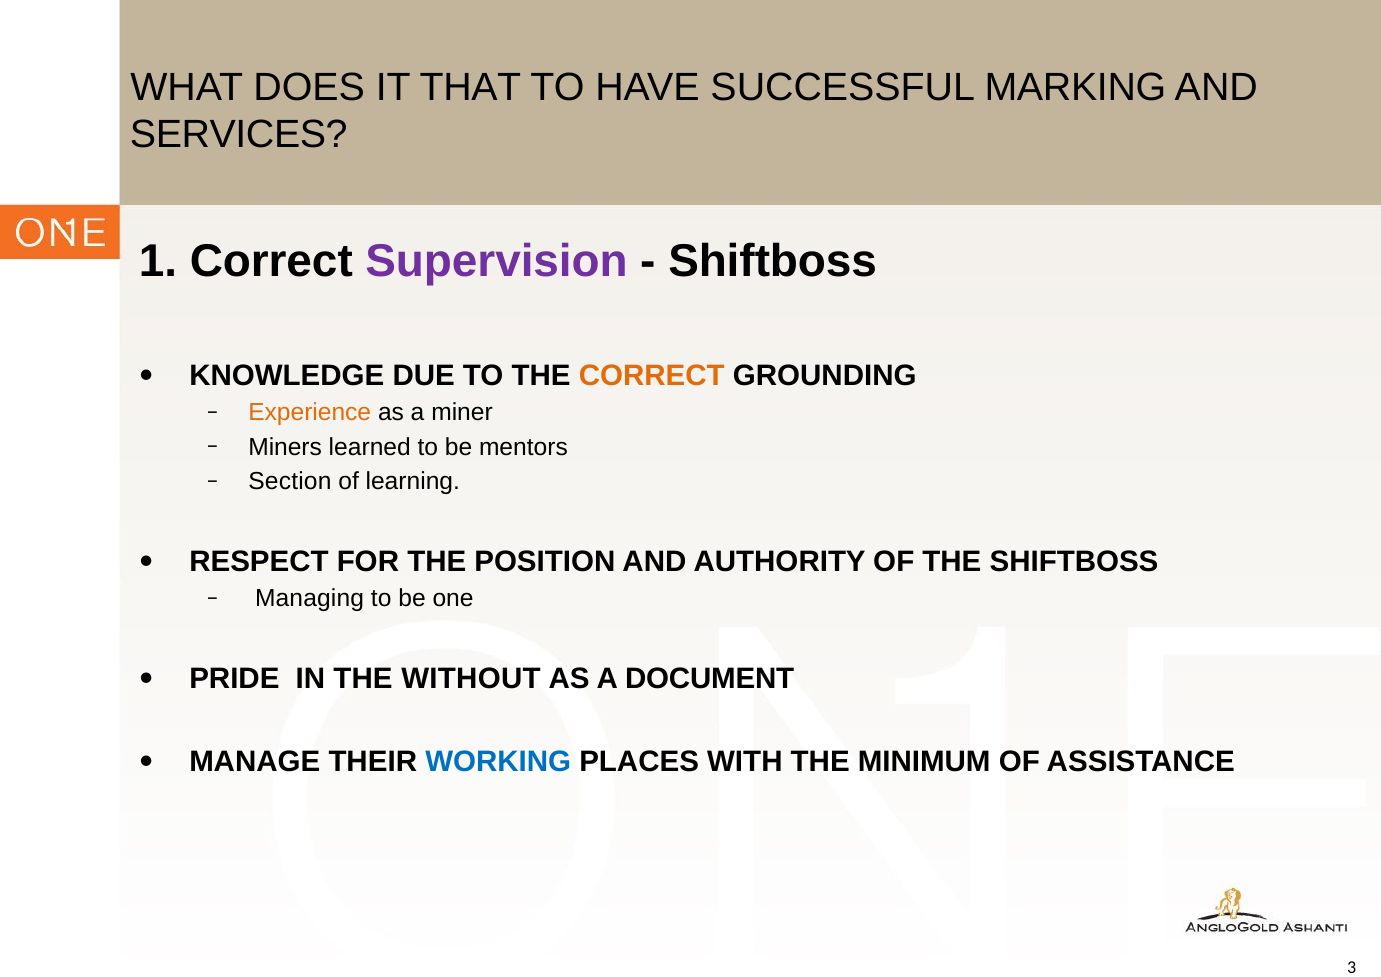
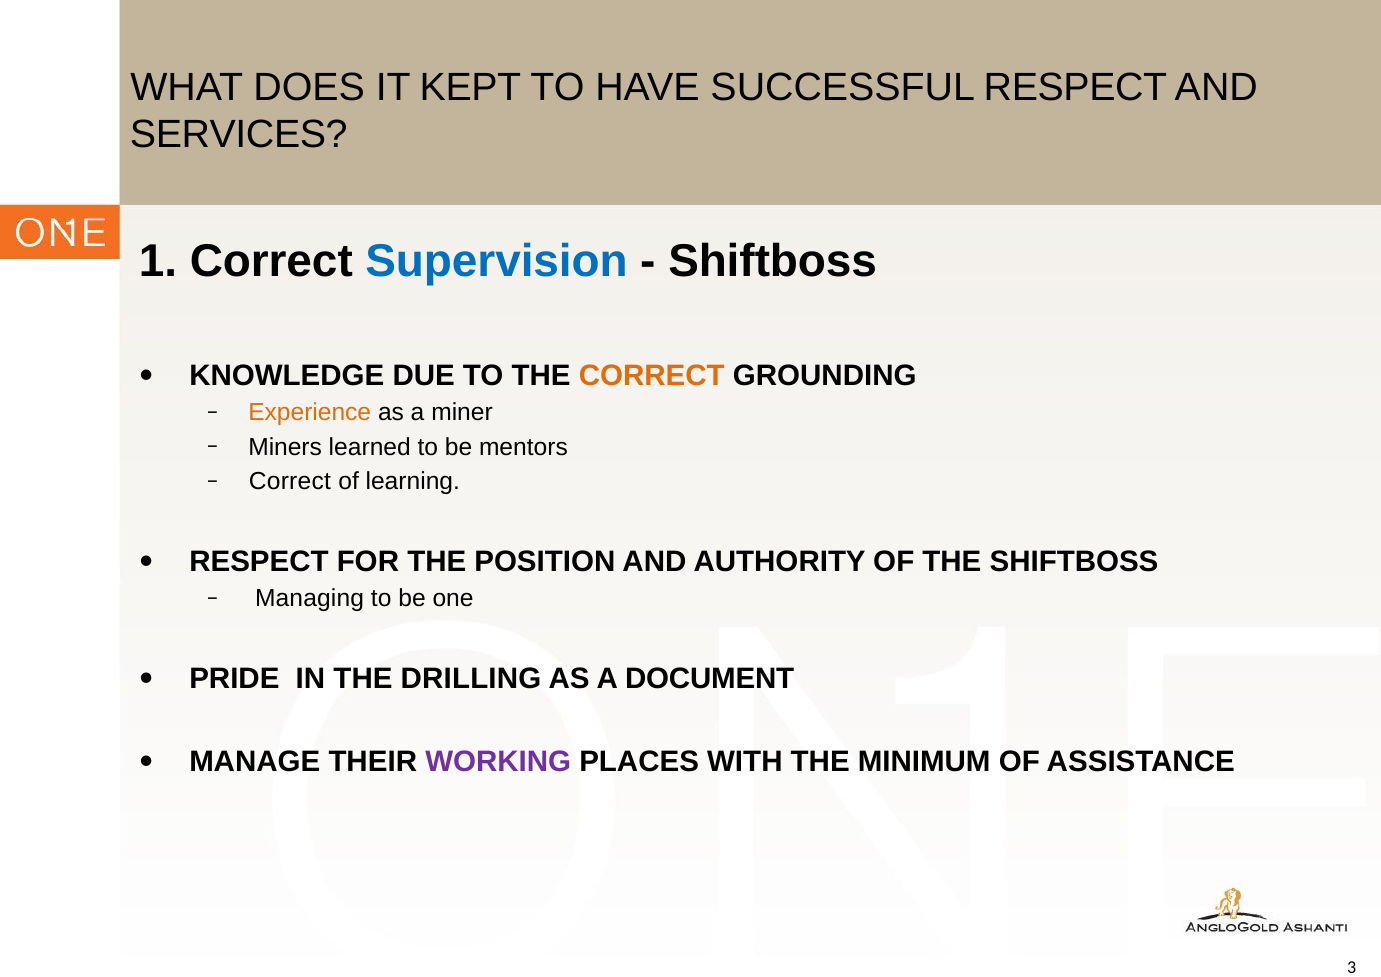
THAT: THAT -> KEPT (470, 87)
SUCCESSFUL MARKING: MARKING -> RESPECT (1075, 87)
Supervision colour: purple -> blue (497, 261)
Section: Section -> Correct (290, 481)
WITHOUT: WITHOUT -> DRILLING (471, 678)
WORKING colour: blue -> purple (498, 761)
